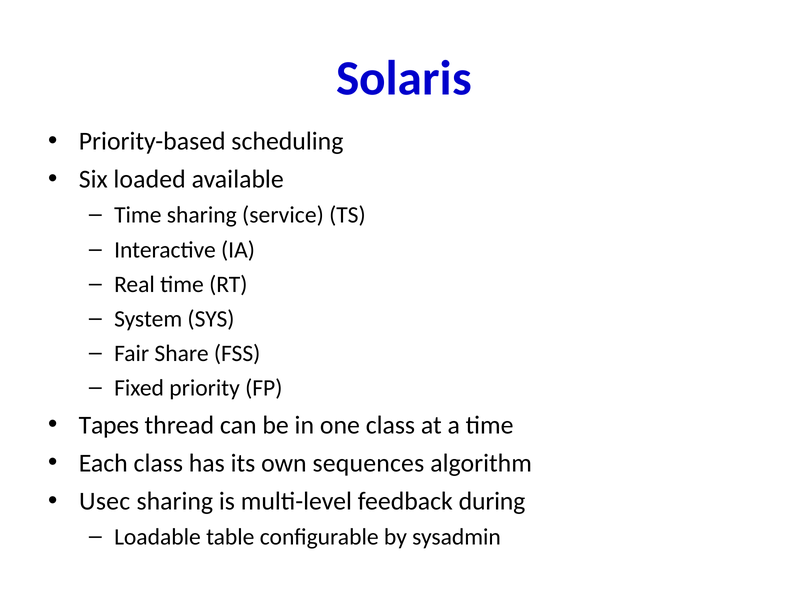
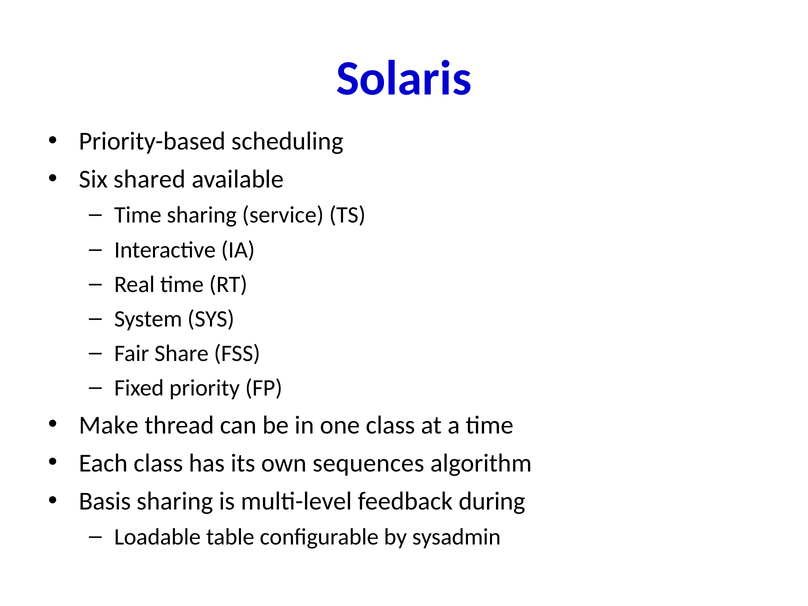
loaded: loaded -> shared (150, 179)
Tapes: Tapes -> Make (109, 425)
Usec: Usec -> Basis (105, 501)
